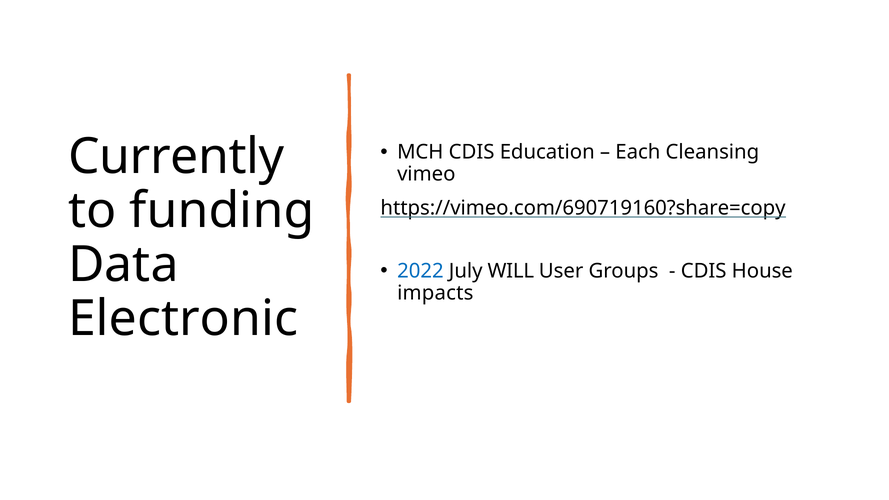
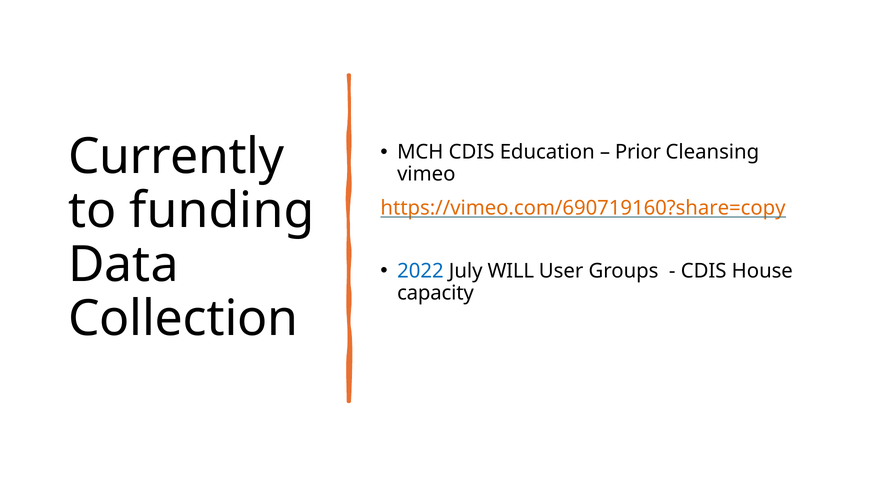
Each: Each -> Prior (638, 152)
https://vimeo.com/690719160?share=copy colour: black -> orange (583, 208)
impacts: impacts -> capacity (435, 293)
Electronic: Electronic -> Collection (183, 319)
